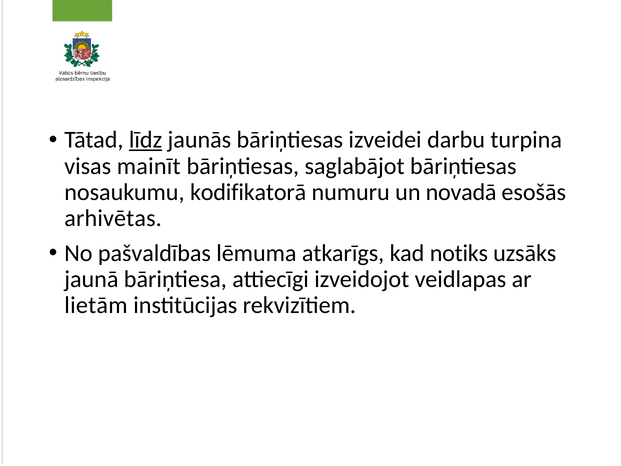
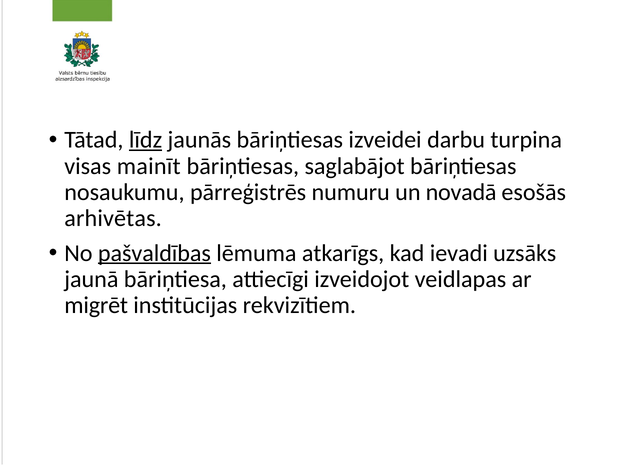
kodifikatorā: kodifikatorā -> pārreģistrēs (248, 192)
pašvaldības underline: none -> present (154, 253)
notiks: notiks -> ievadi (459, 253)
lietām: lietām -> migrēt (96, 305)
